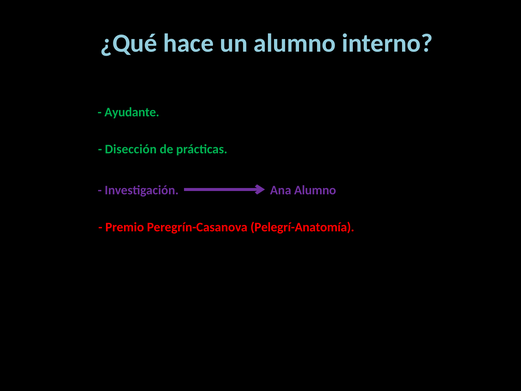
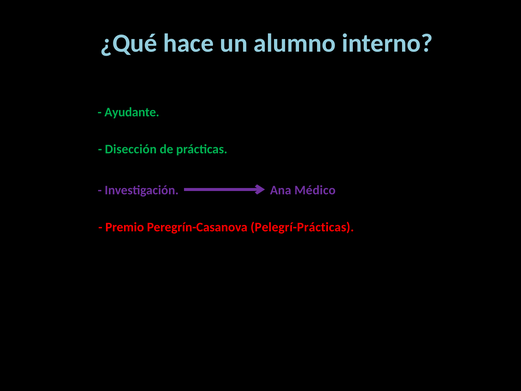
Ana Alumno: Alumno -> Médico (315, 190)
Pelegrí-Anatomía: Pelegrí-Anatomía -> Pelegrí-Prácticas (302, 227)
